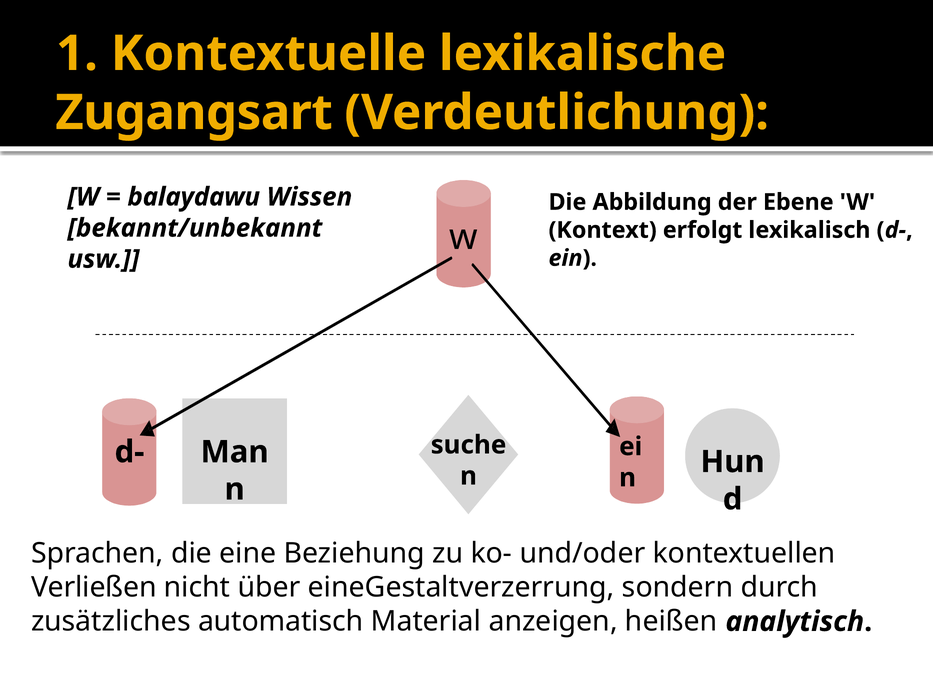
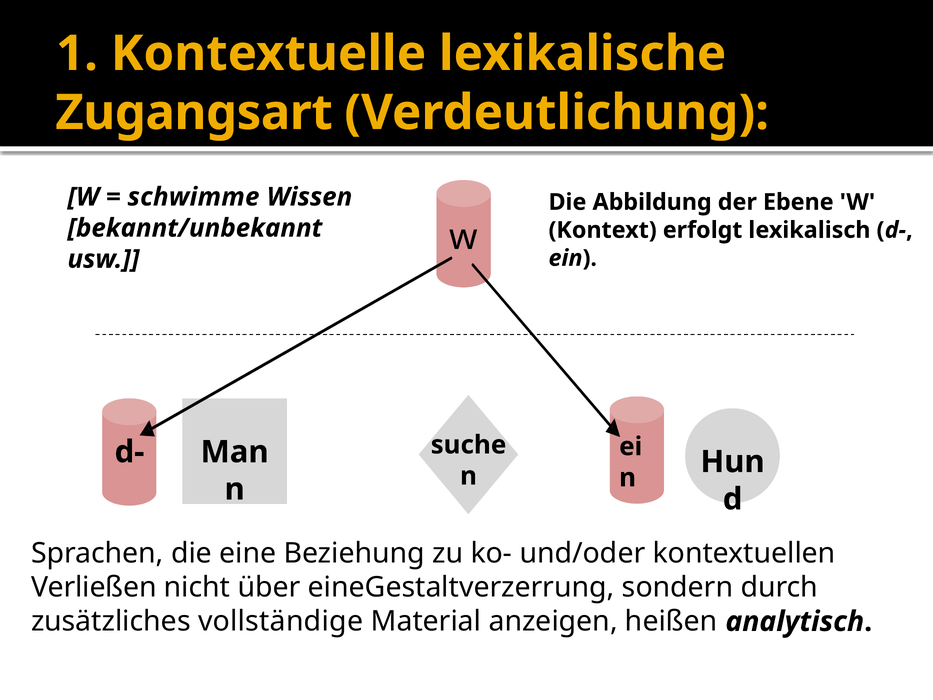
balaydawu: balaydawu -> schwimme (194, 197)
automatisch: automatisch -> vollständige (281, 621)
